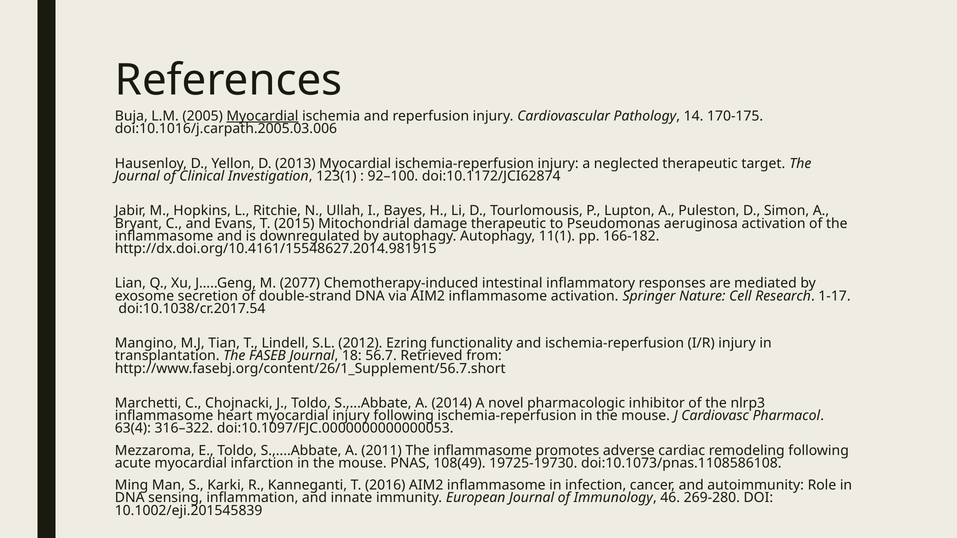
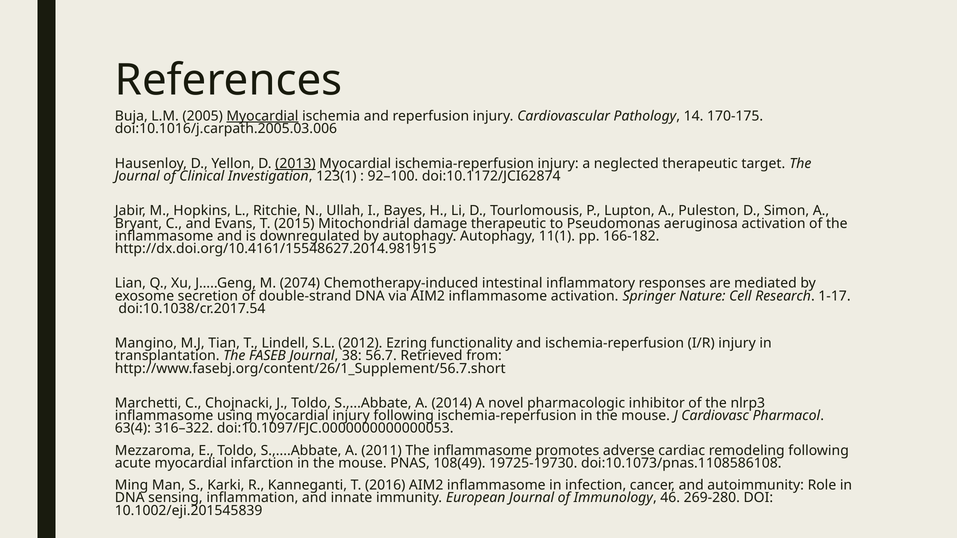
2013 underline: none -> present (295, 164)
2077: 2077 -> 2074 (300, 284)
18: 18 -> 38 (352, 356)
heart: heart -> using (235, 416)
